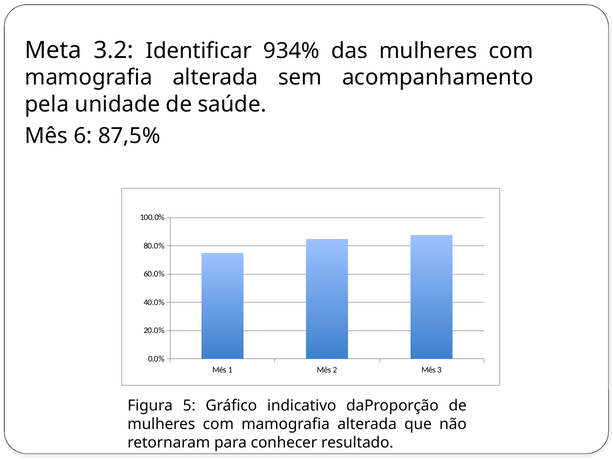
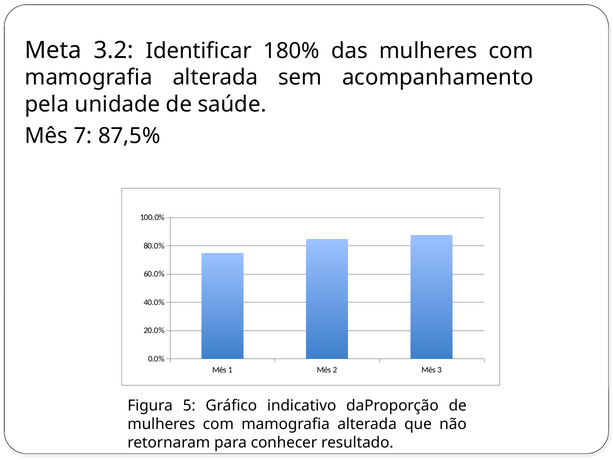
934%: 934% -> 180% (292, 51)
6: 6 -> 7 (83, 136)
